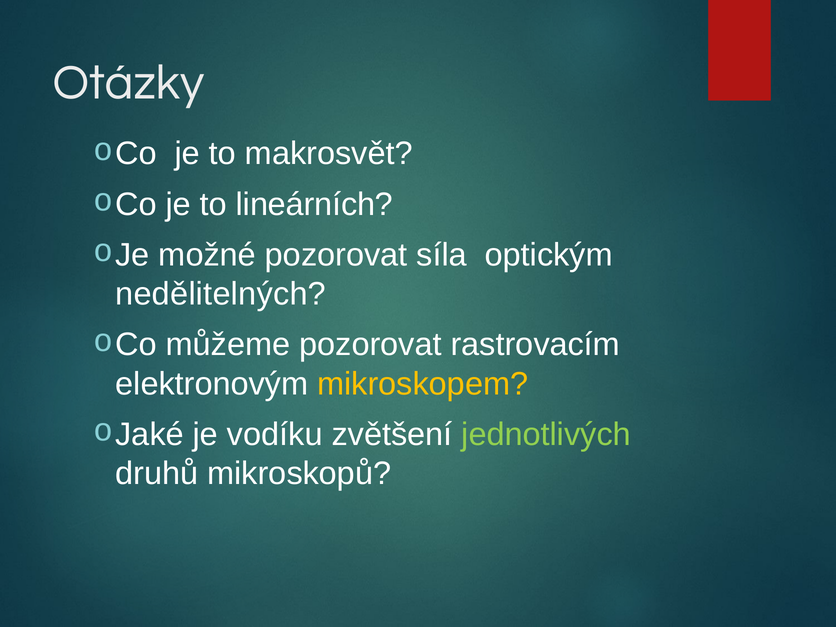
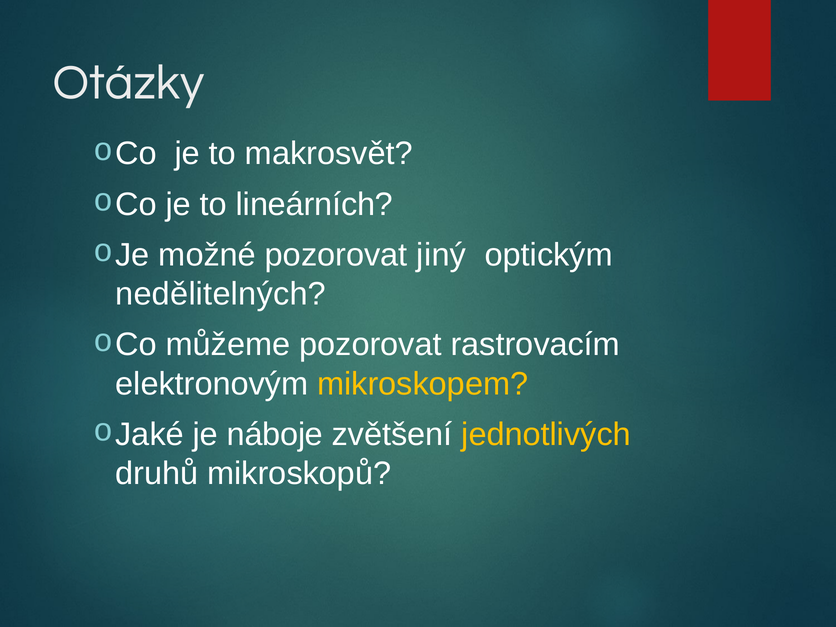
síla: síla -> jiný (441, 255)
vodíku: vodíku -> náboje (275, 434)
jednotlivých colour: light green -> yellow (546, 434)
